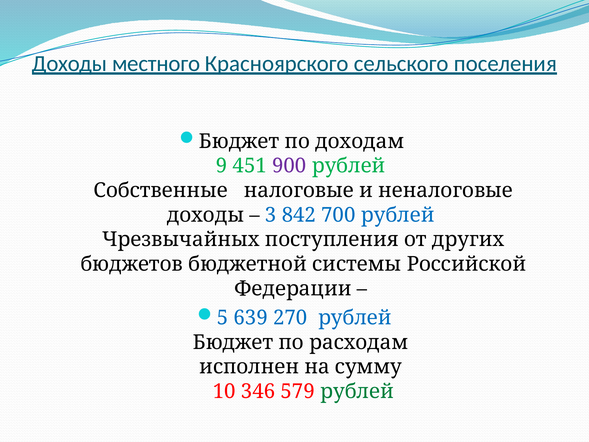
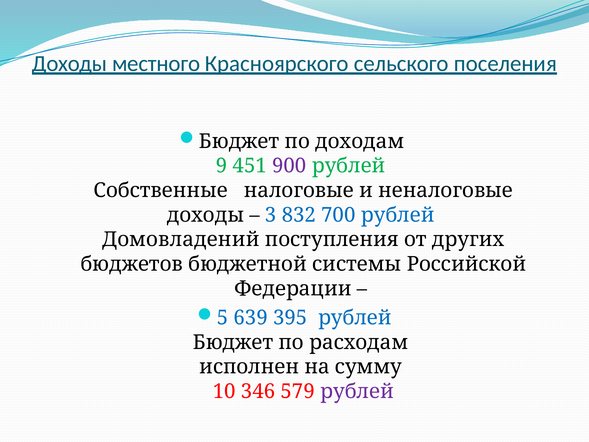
842: 842 -> 832 (299, 215)
Чрезвычайных: Чрезвычайных -> Домовладений (181, 239)
270: 270 -> 395 (290, 318)
рублей colour: green -> purple (357, 391)
